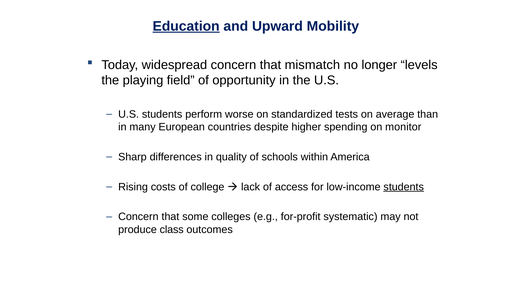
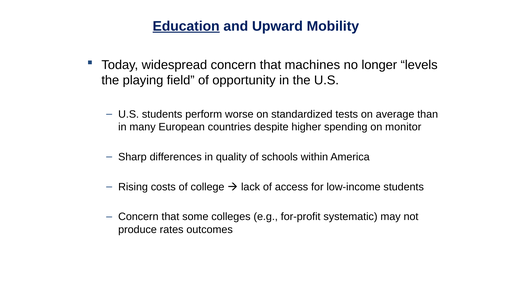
mismatch: mismatch -> machines (312, 65)
students underline: present -> none (404, 187)
class: class -> rates (172, 230)
